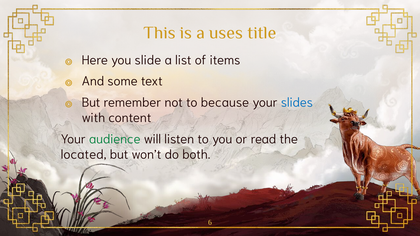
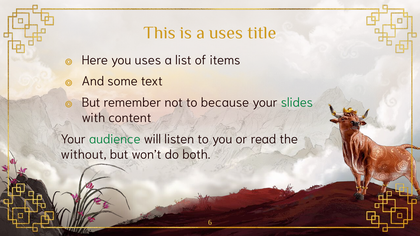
you slide: slide -> uses (148, 60)
slides colour: blue -> green (297, 103)
located: located -> without (84, 155)
